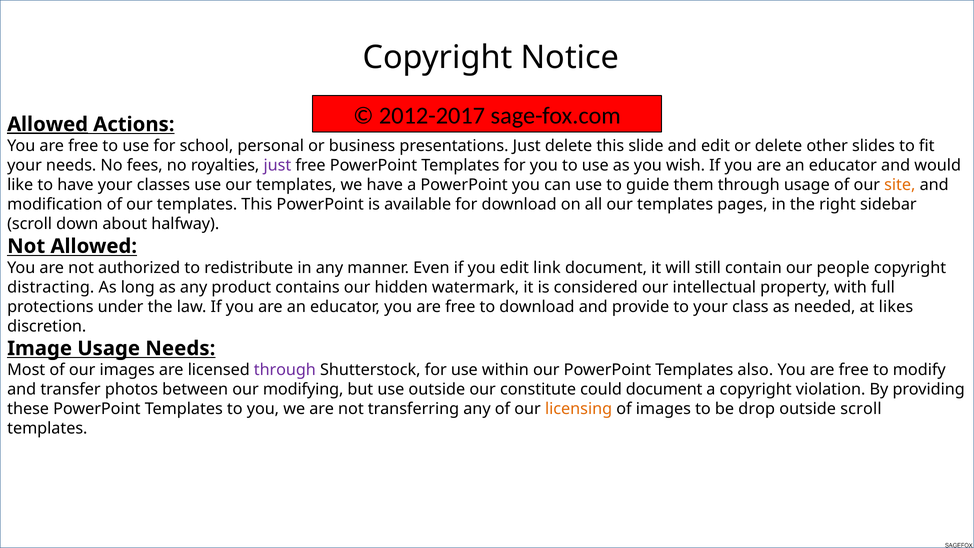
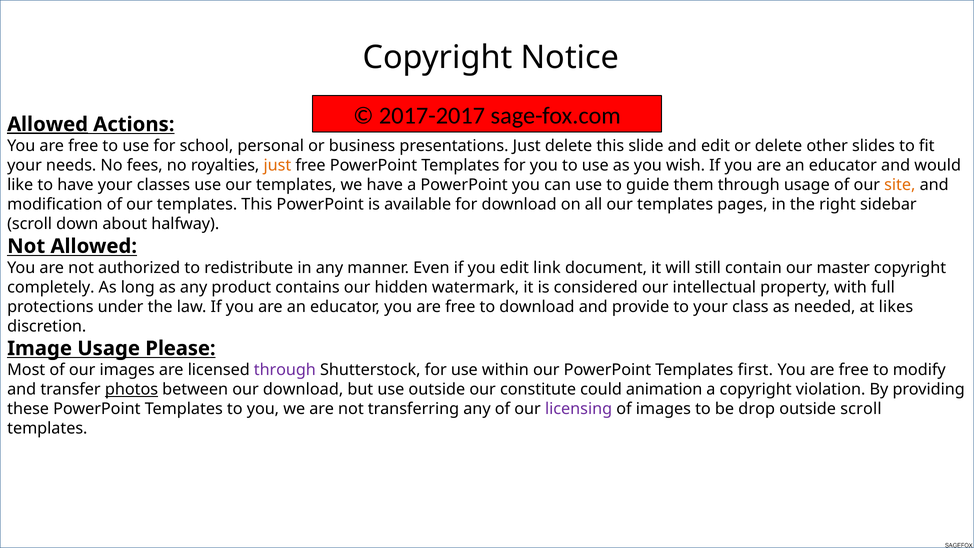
2012-2017: 2012-2017 -> 2017-2017 (432, 116)
just colour: purple -> orange (277, 166)
people: people -> master (843, 268)
distracting: distracting -> completely (51, 287)
Usage Needs: Needs -> Please (180, 348)
also: also -> first (755, 370)
photos underline: none -> present (132, 389)
our modifying: modifying -> download (303, 389)
could document: document -> animation (664, 389)
licensing colour: orange -> purple (579, 409)
